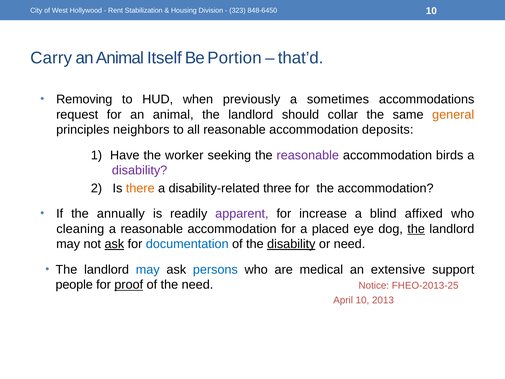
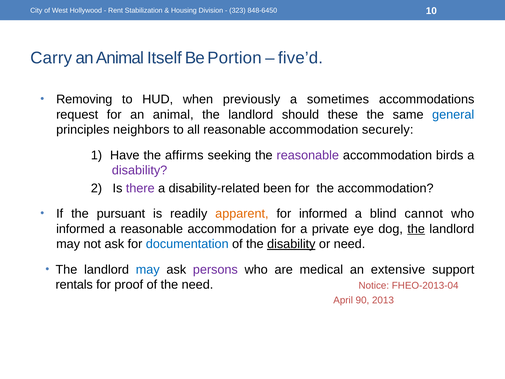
that’d: that’d -> five’d (301, 58)
collar: collar -> these (343, 115)
general colour: orange -> blue (453, 115)
deposits: deposits -> securely (388, 130)
worker: worker -> affirms (184, 155)
there colour: orange -> purple (140, 188)
three: three -> been (277, 188)
annually: annually -> pursuant (121, 214)
apparent colour: purple -> orange (242, 214)
for increase: increase -> informed (323, 214)
affixed: affixed -> cannot (424, 214)
cleaning: cleaning -> informed (80, 229)
placed: placed -> private (330, 229)
ask underline: present -> none (114, 244)
persons colour: blue -> purple (215, 269)
people: people -> rentals (74, 285)
proof underline: present -> none (129, 285)
FHEO-2013-25: FHEO-2013-25 -> FHEO-2013-04 (425, 286)
April 10: 10 -> 90 (362, 300)
